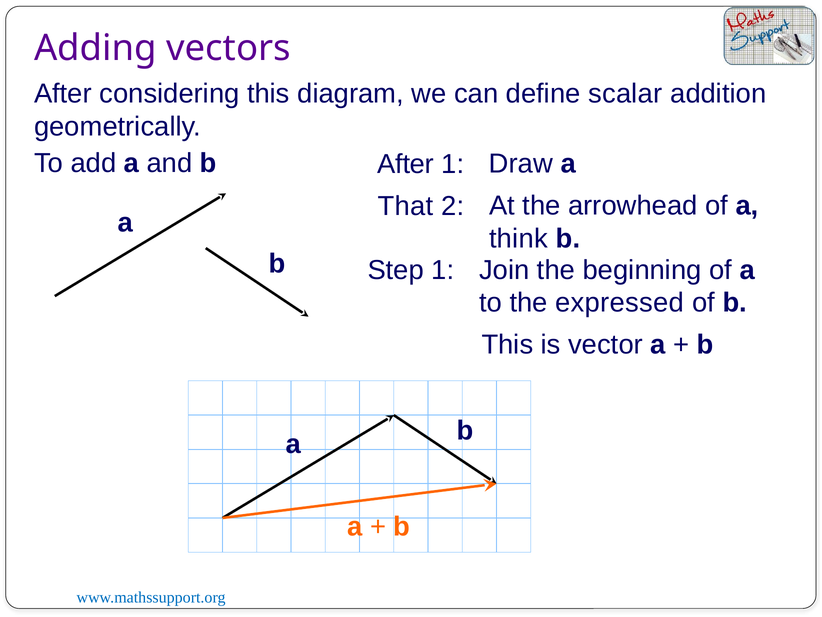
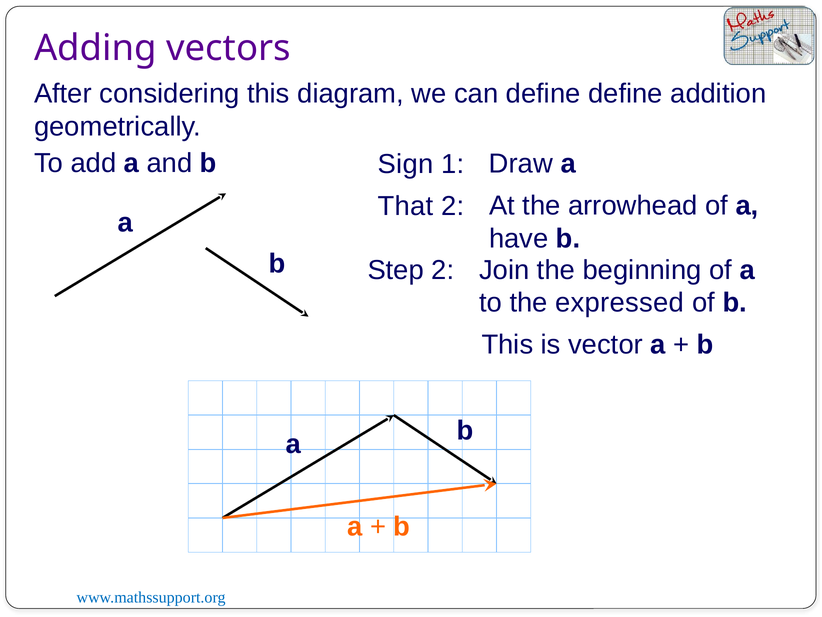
define scalar: scalar -> define (625, 94)
After: After -> Sign (405, 164)
think: think -> have (519, 239)
Step 1: 1 -> 2 (443, 270)
